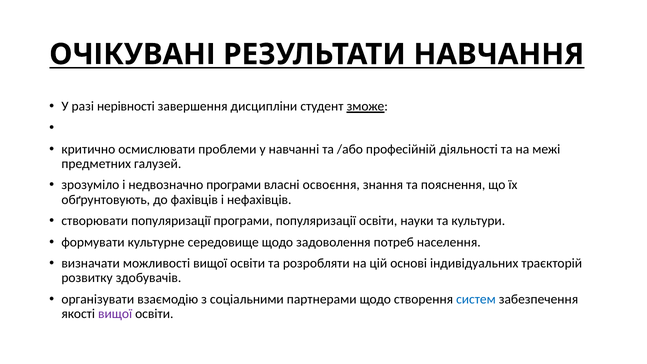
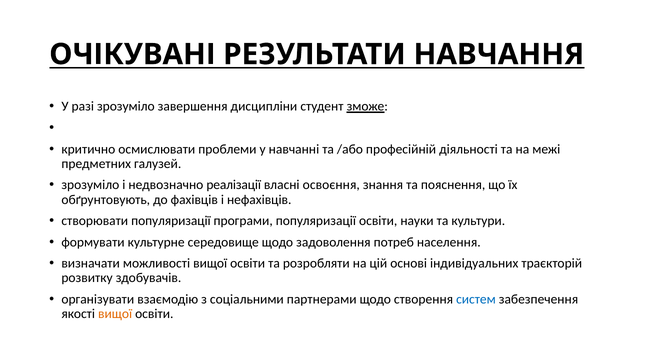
разі нерівності: нерівності -> зрозуміло (126, 107)
недвозначно програми: програми -> реалізації (234, 185)
вищої colour: purple -> orange (115, 314)
